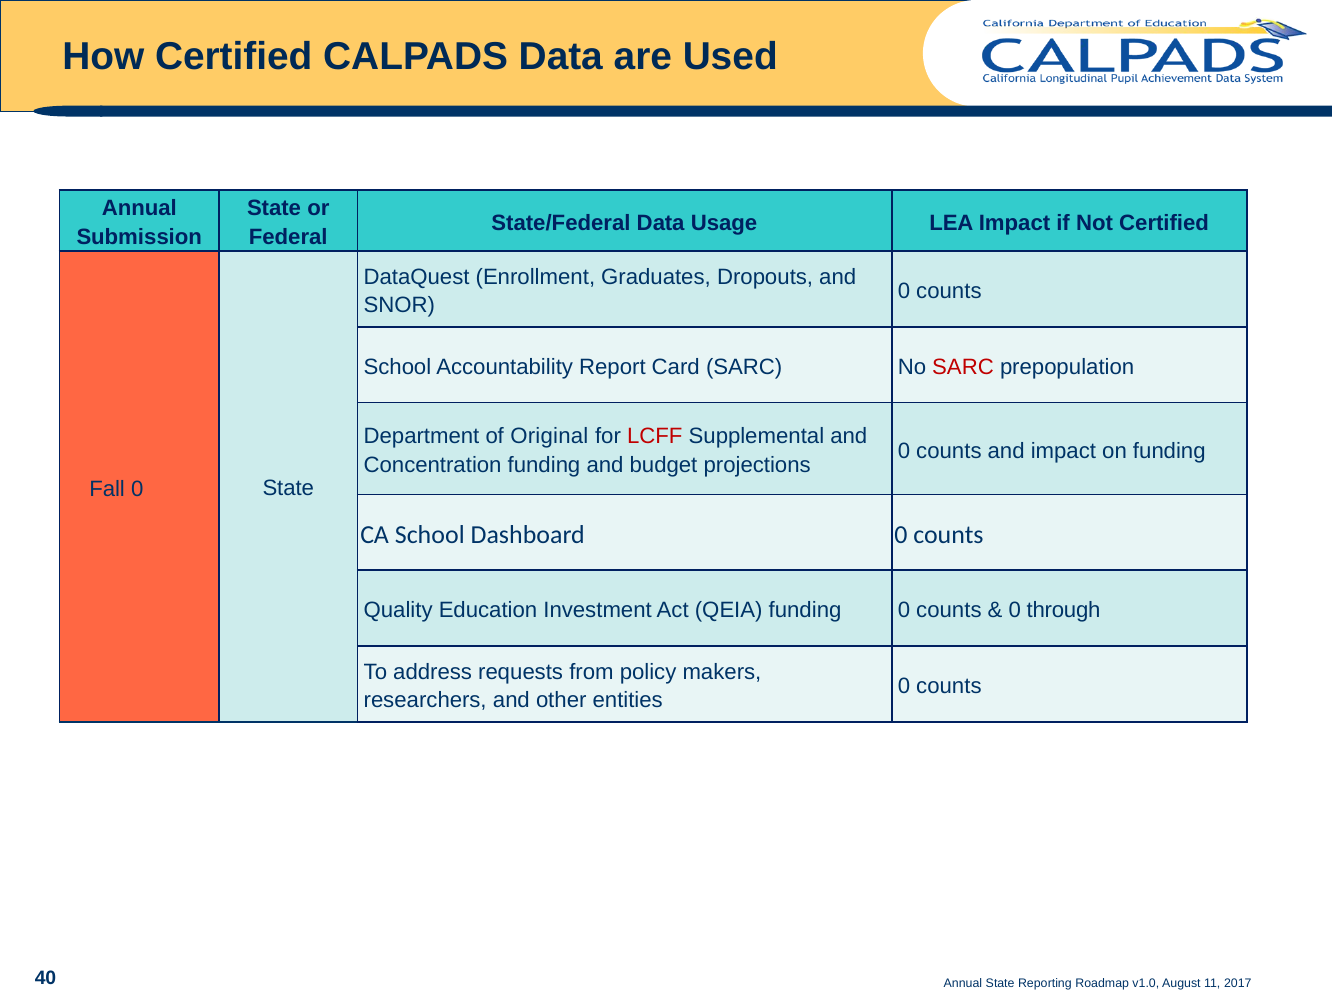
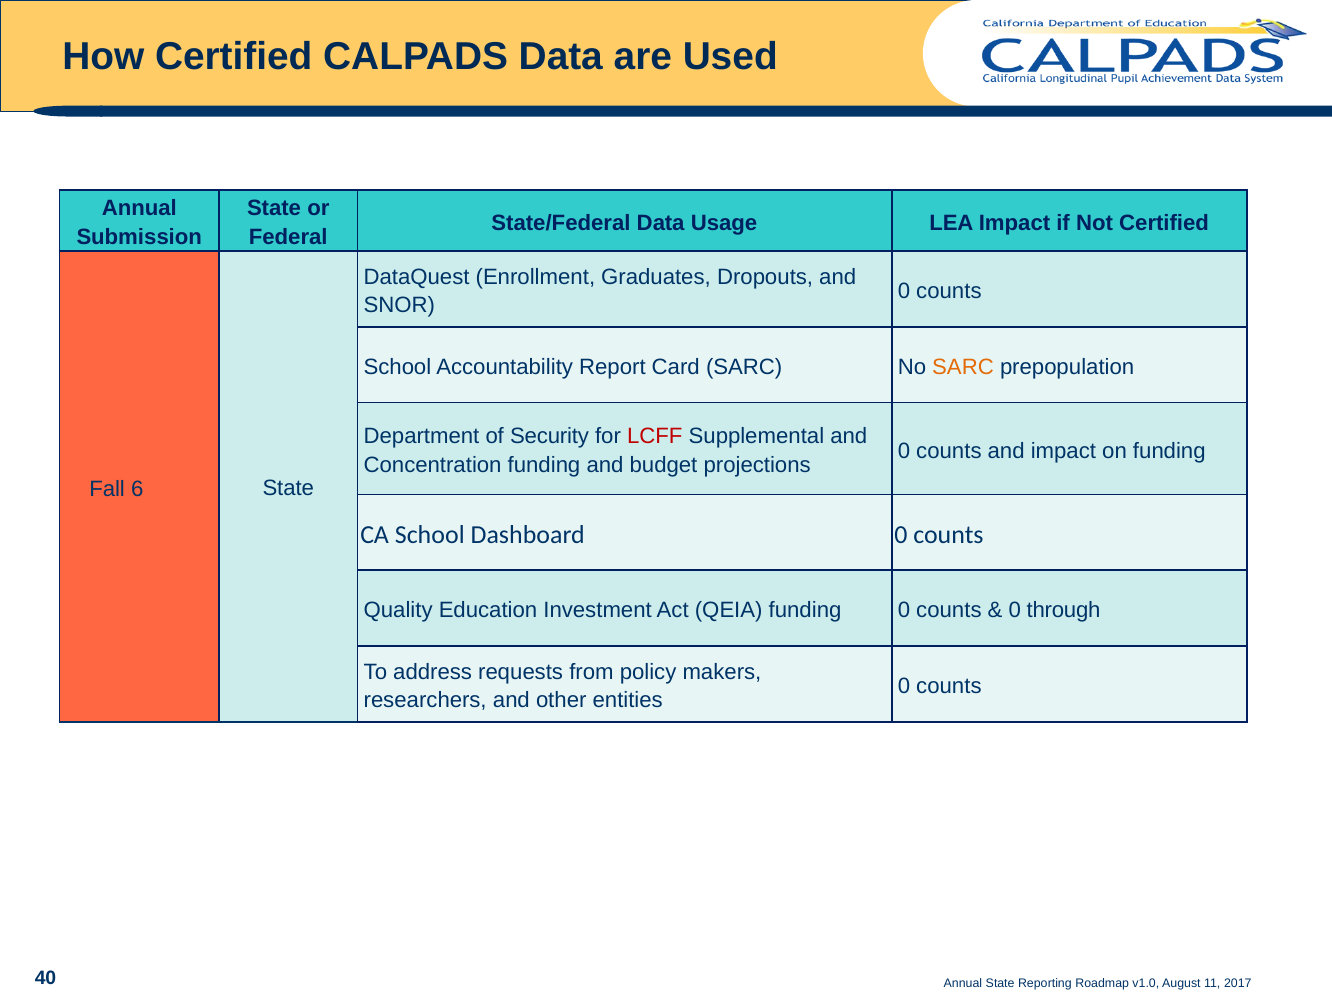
SARC colour: red -> orange (963, 367)
Original: Original -> Security (550, 436)
Fall 0: 0 -> 6 (137, 489)
